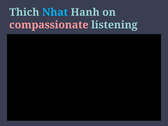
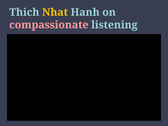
Nhat colour: light blue -> yellow (55, 12)
